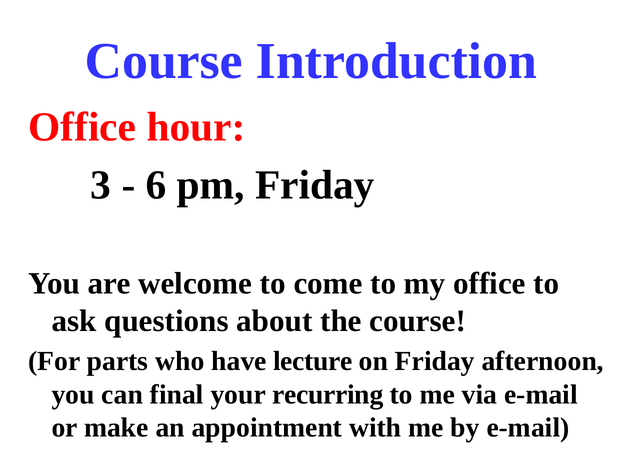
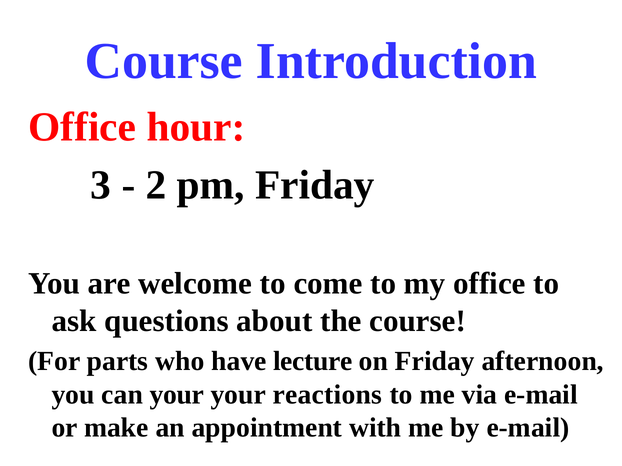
6: 6 -> 2 (156, 185)
can final: final -> your (177, 395)
recurring: recurring -> reactions (327, 395)
